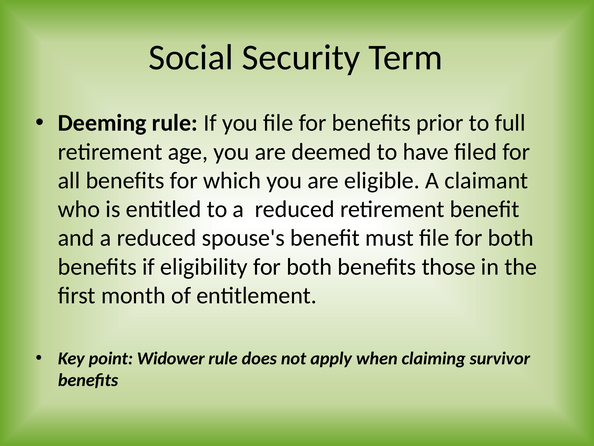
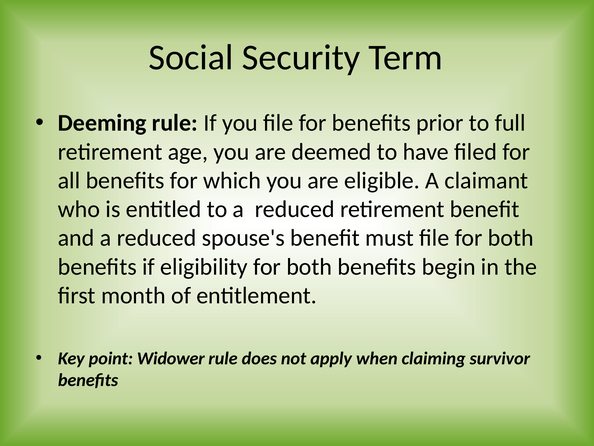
those: those -> begin (449, 267)
